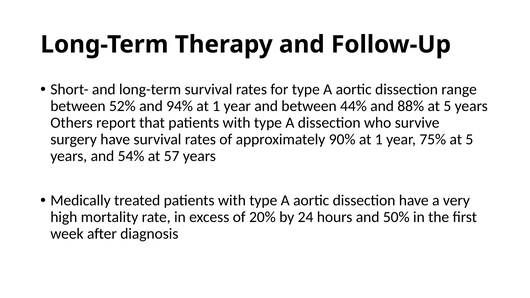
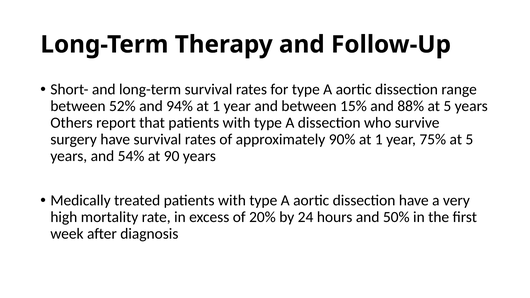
44%: 44% -> 15% (353, 106)
57: 57 -> 90 (172, 156)
